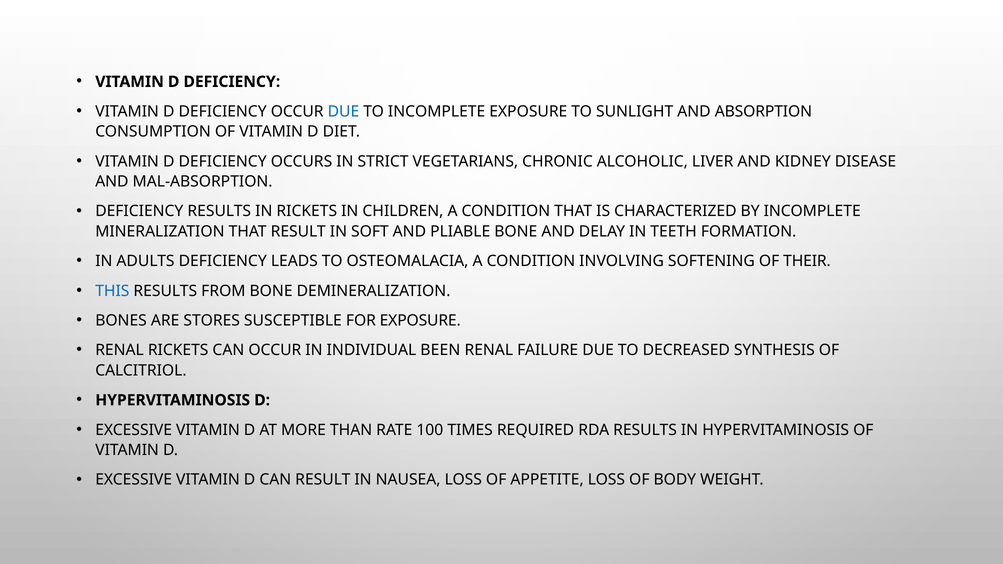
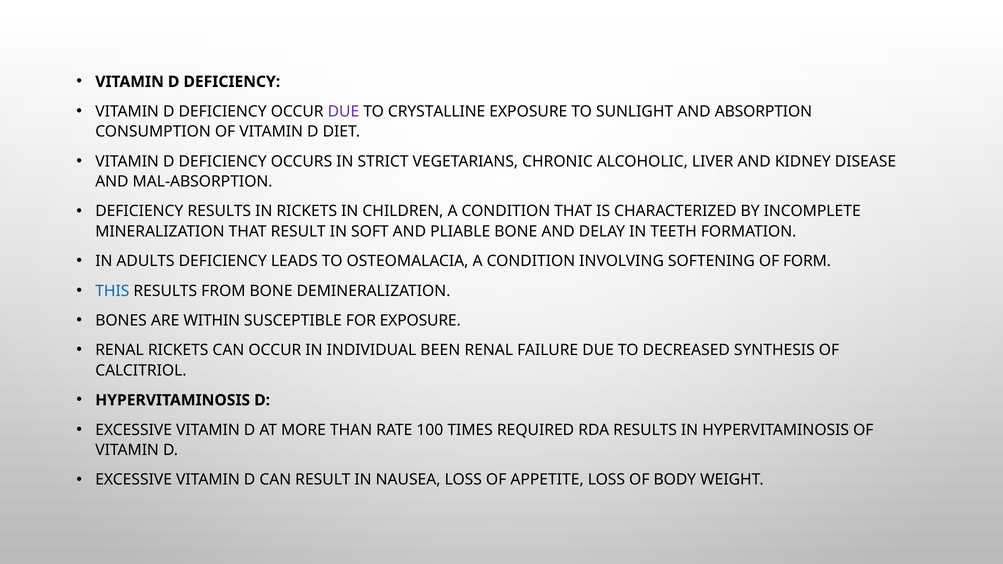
DUE colour: blue -> purple (343, 111)
TO INCOMPLETE: INCOMPLETE -> CRYSTALLINE (437, 111)
THEIR: THEIR -> FORM (807, 261)
STORES: STORES -> WITHIN (212, 321)
